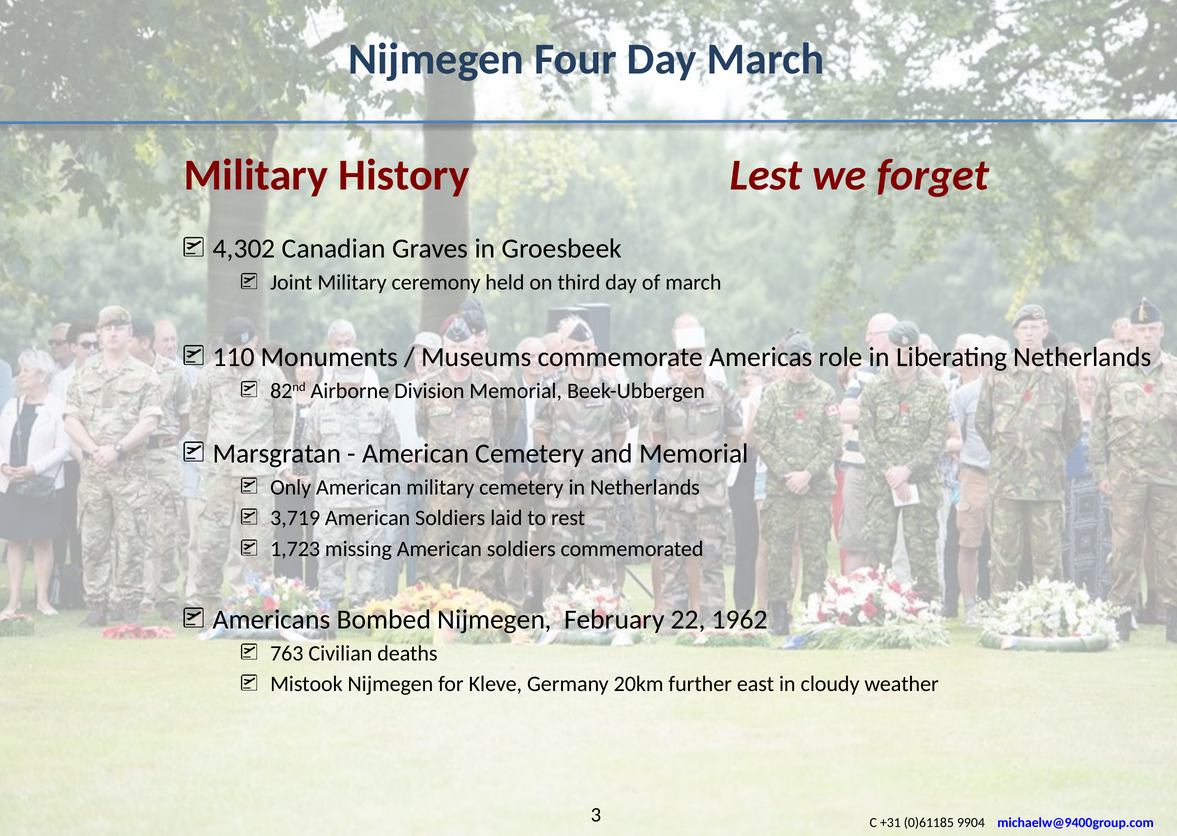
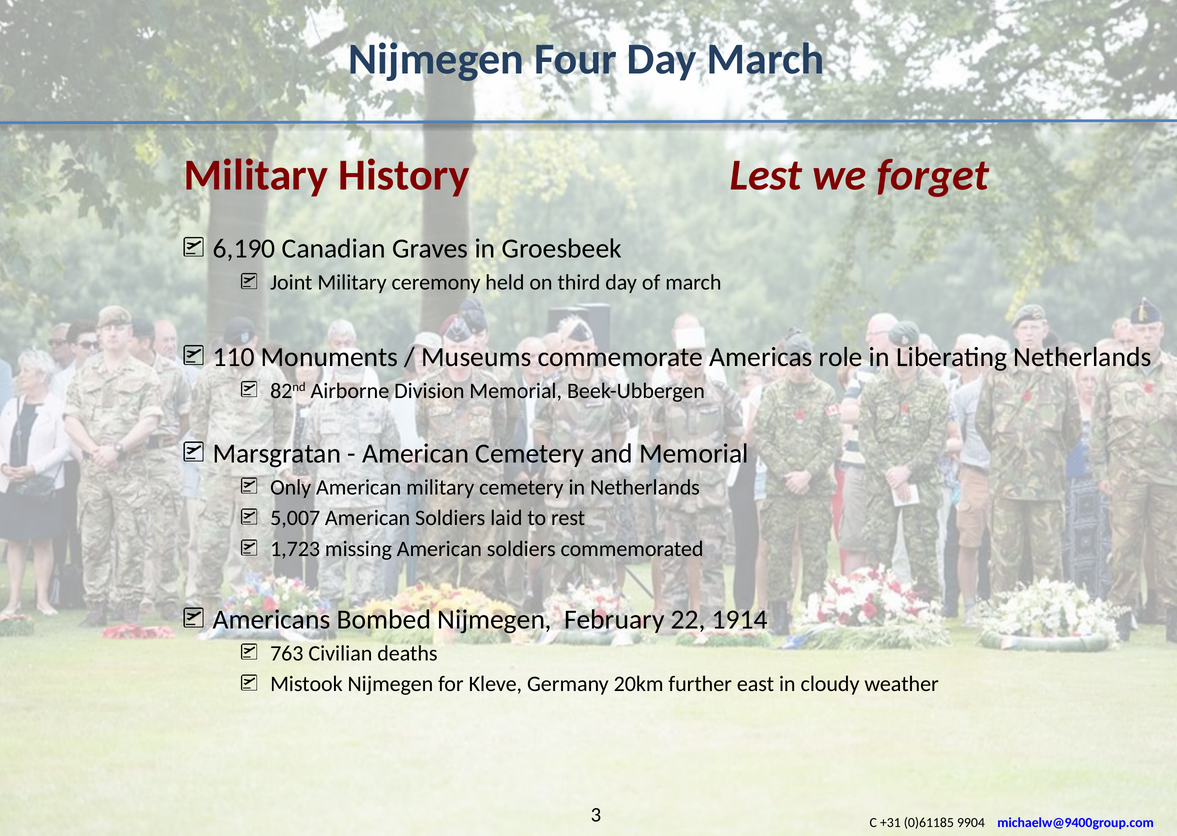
4,302: 4,302 -> 6,190 (244, 249)
3,719: 3,719 -> 5,007 (295, 518)
1962: 1962 -> 1914 (740, 620)
